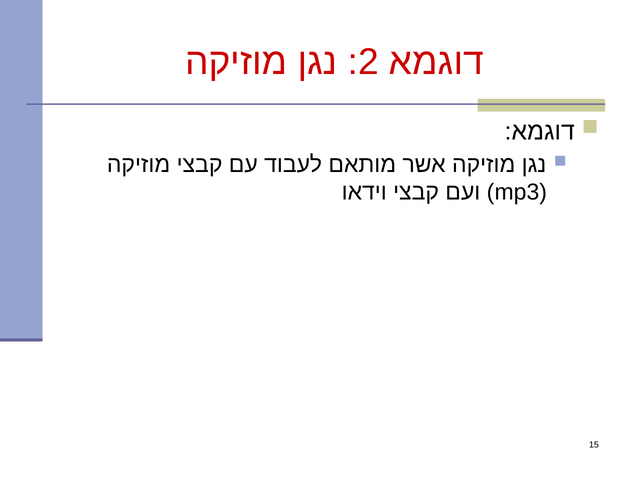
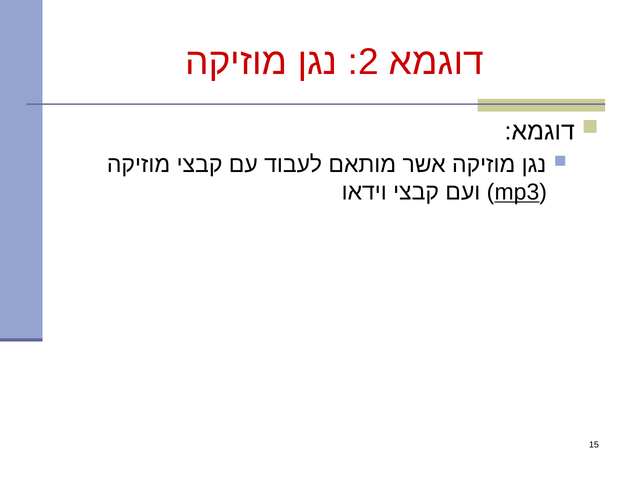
mp3 underline: none -> present (517, 192)
